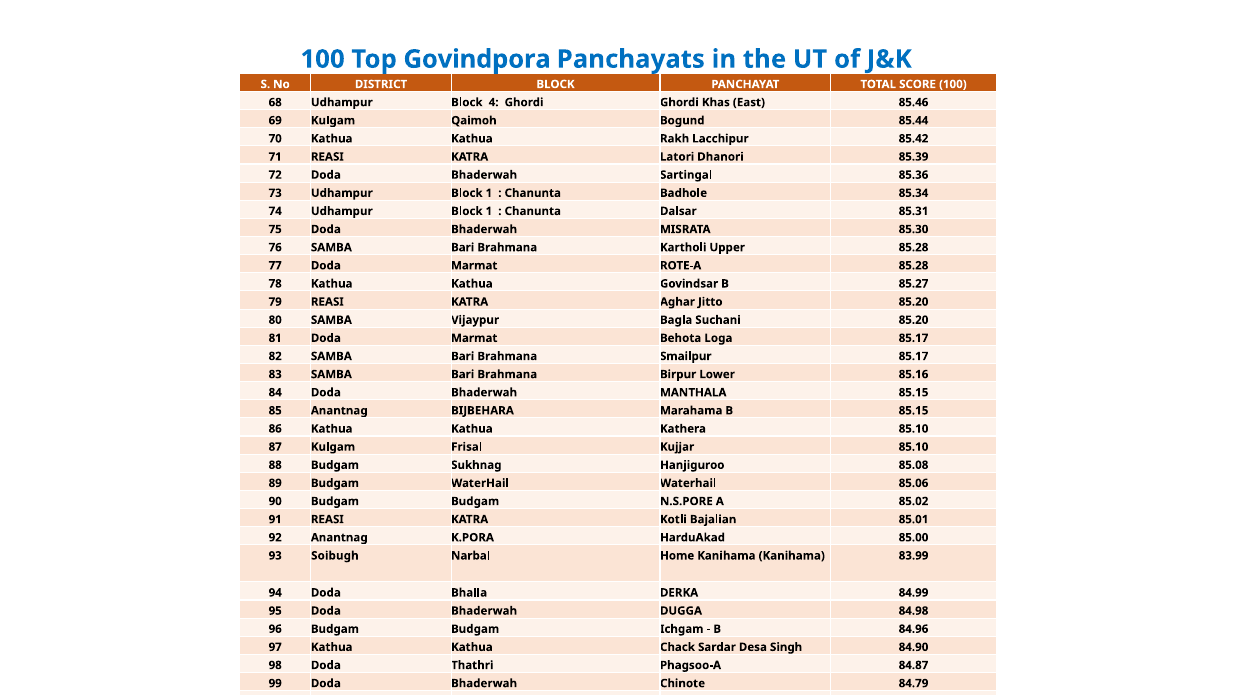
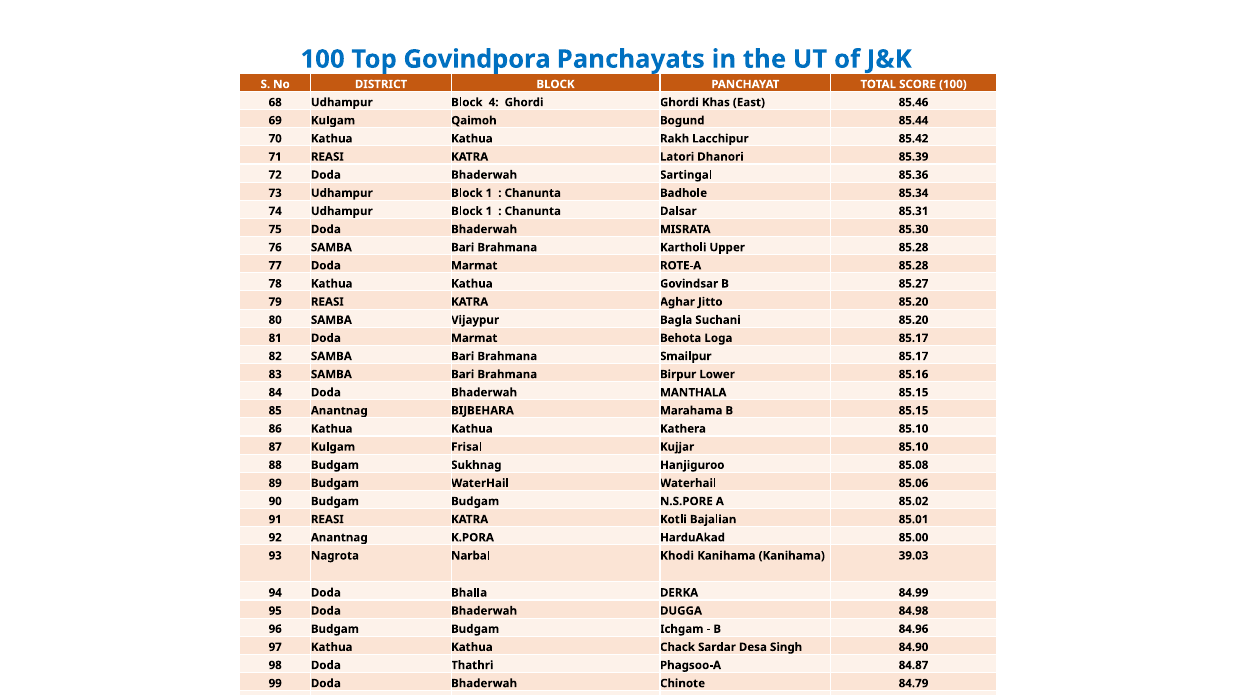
Soibugh: Soibugh -> Nagrota (335, 556)
Home: Home -> Khodi (677, 556)
83.99: 83.99 -> 39.03 (914, 556)
